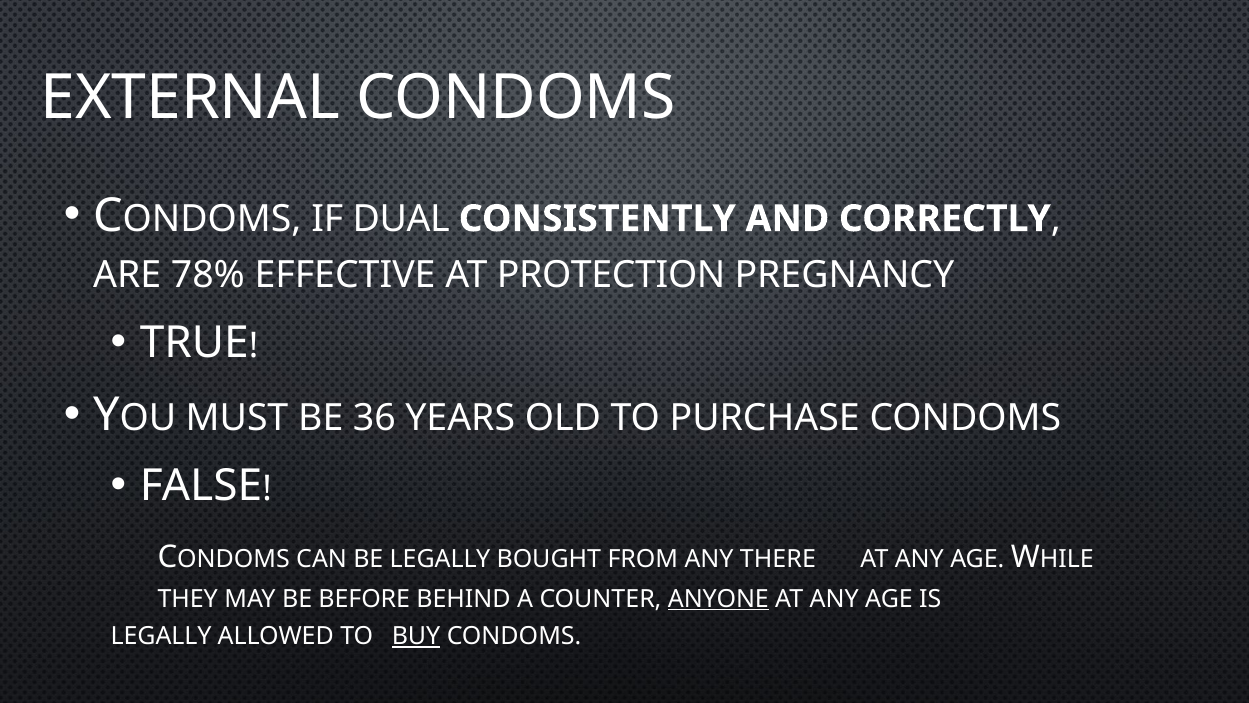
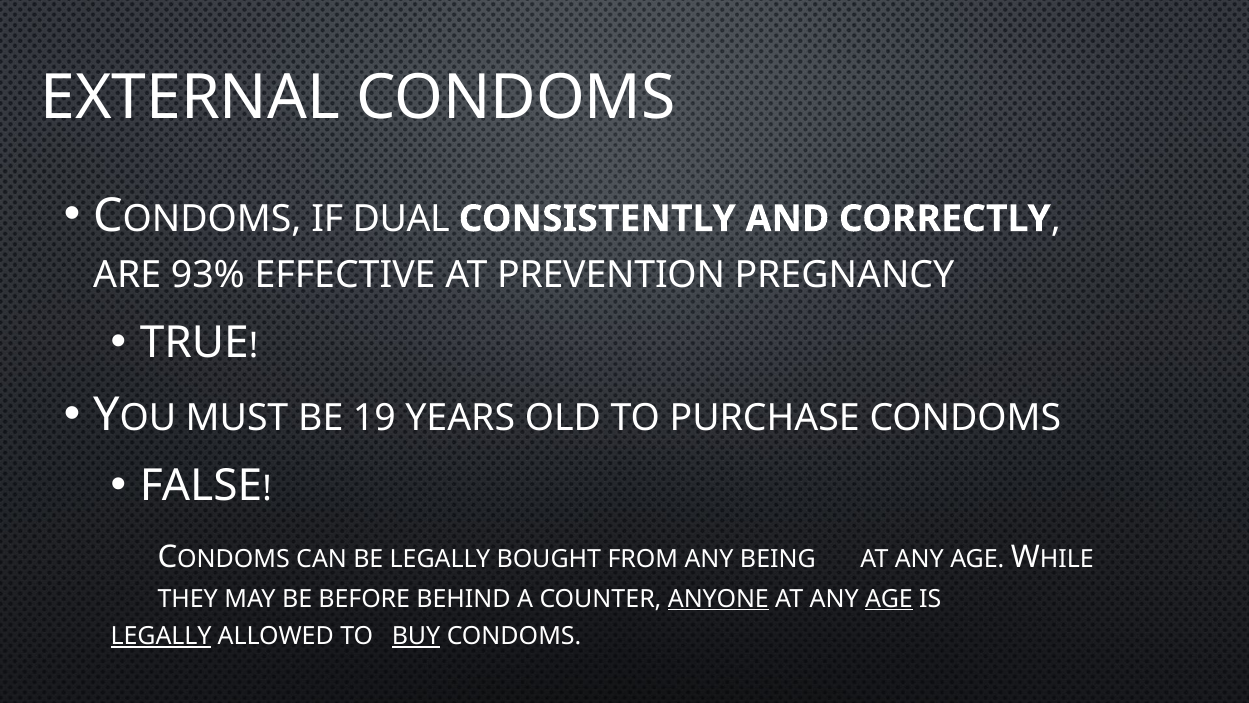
78%: 78% -> 93% (208, 275)
PROTECTION: PROTECTION -> PREVENTION (611, 275)
36: 36 -> 19 (374, 418)
THERE: THERE -> BEING (778, 559)
AGE underline: none -> present (889, 599)
LEGALLY underline: none -> present (161, 636)
